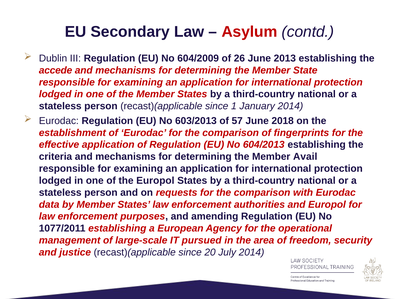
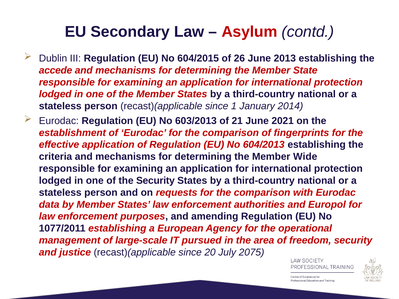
604/2009: 604/2009 -> 604/2015 (198, 58)
57: 57 -> 21 (237, 121)
2018: 2018 -> 2021 (283, 121)
Avail: Avail -> Wide (305, 157)
the Europol: Europol -> Security (155, 181)
July 2014: 2014 -> 2075 (252, 253)
